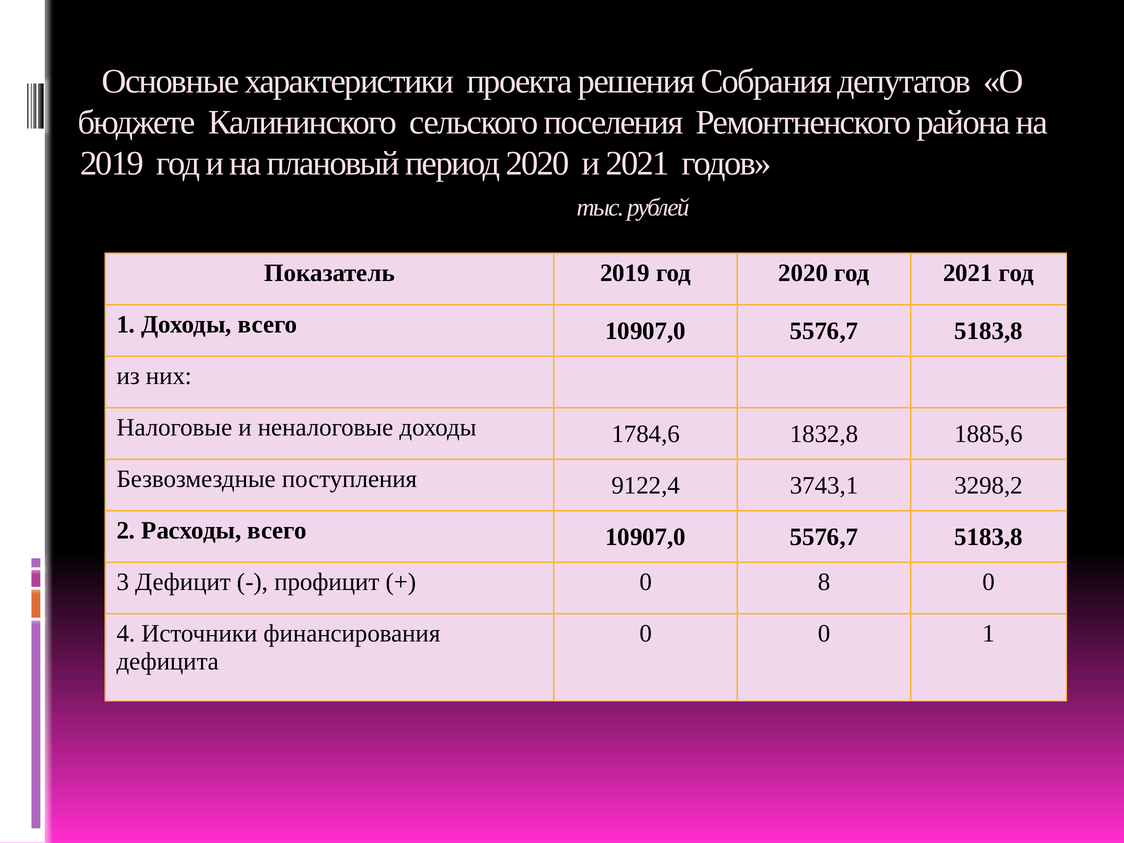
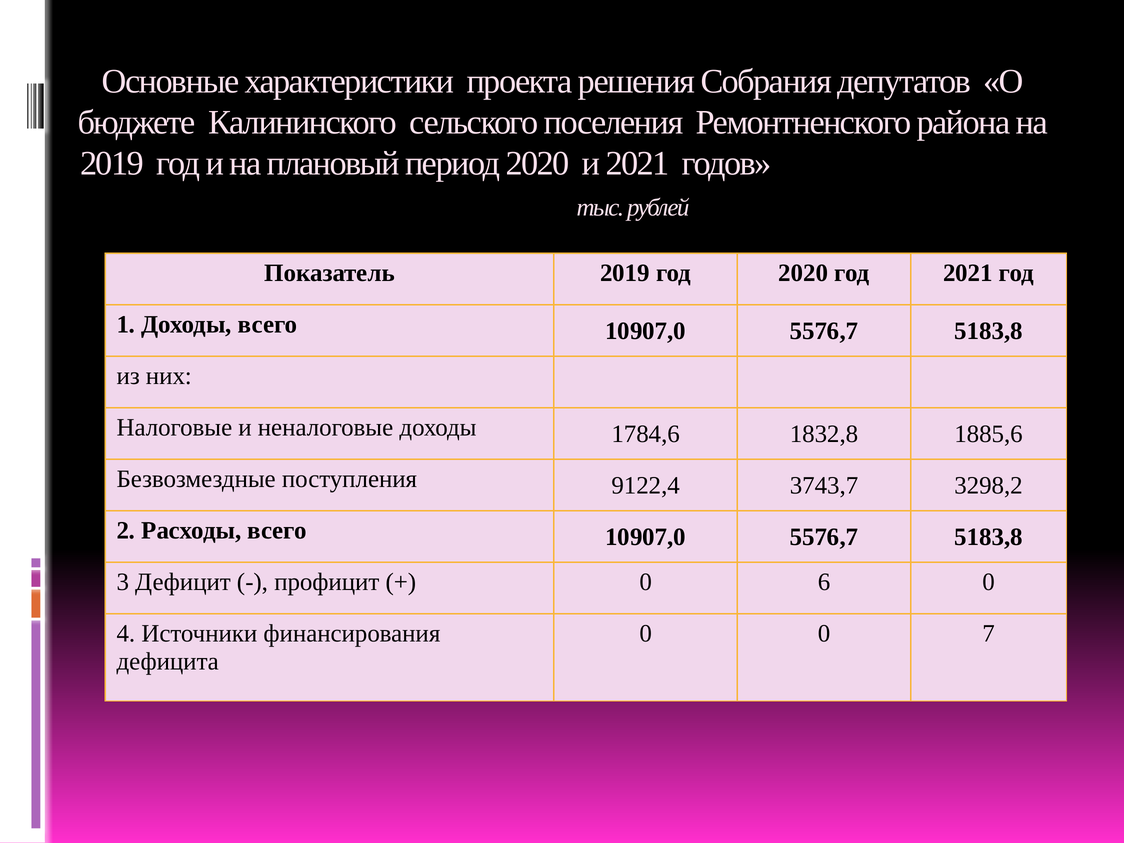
3743,1: 3743,1 -> 3743,7 (824, 485)
8: 8 -> 6 (824, 582)
0 1: 1 -> 7 (989, 634)
